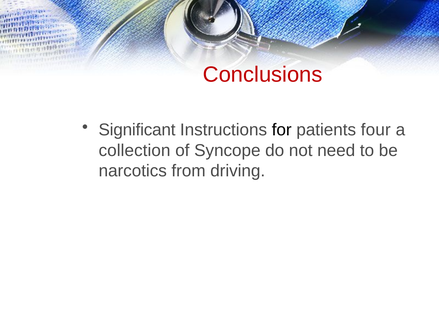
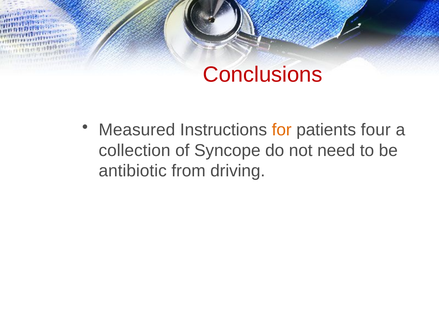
Significant: Significant -> Measured (137, 130)
for colour: black -> orange (282, 130)
narcotics: narcotics -> antibiotic (133, 171)
